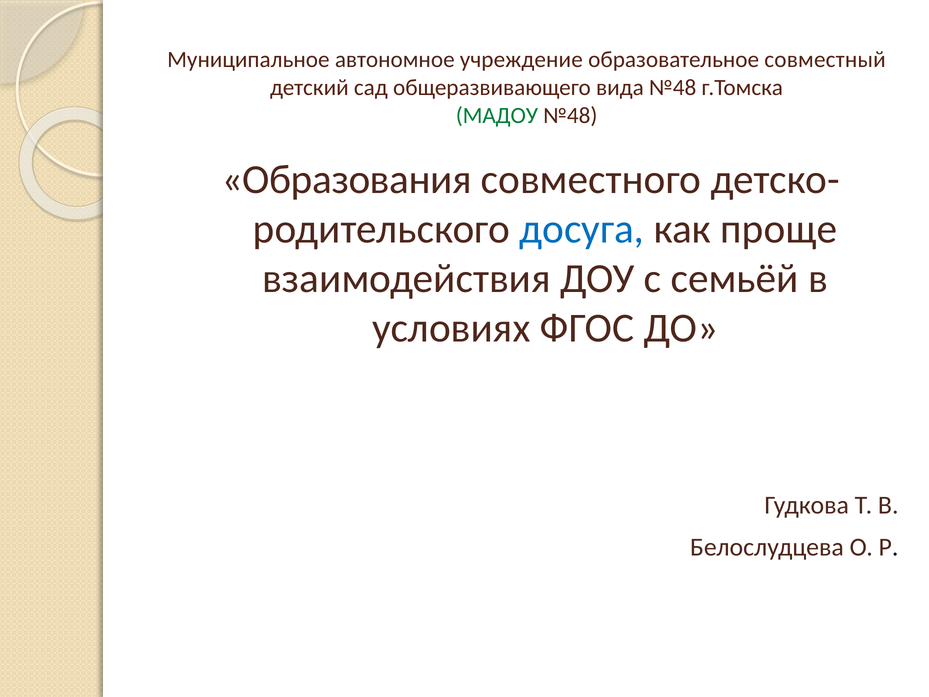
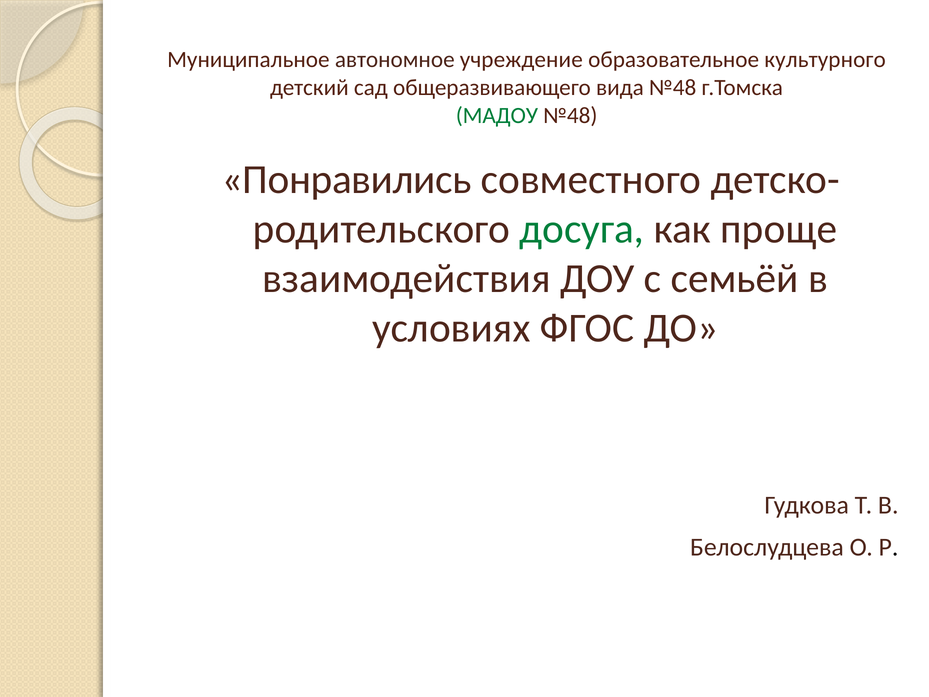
совместный: совместный -> культурного (825, 60)
Образования: Образования -> Понравились (347, 179)
досуга colour: blue -> green (582, 229)
